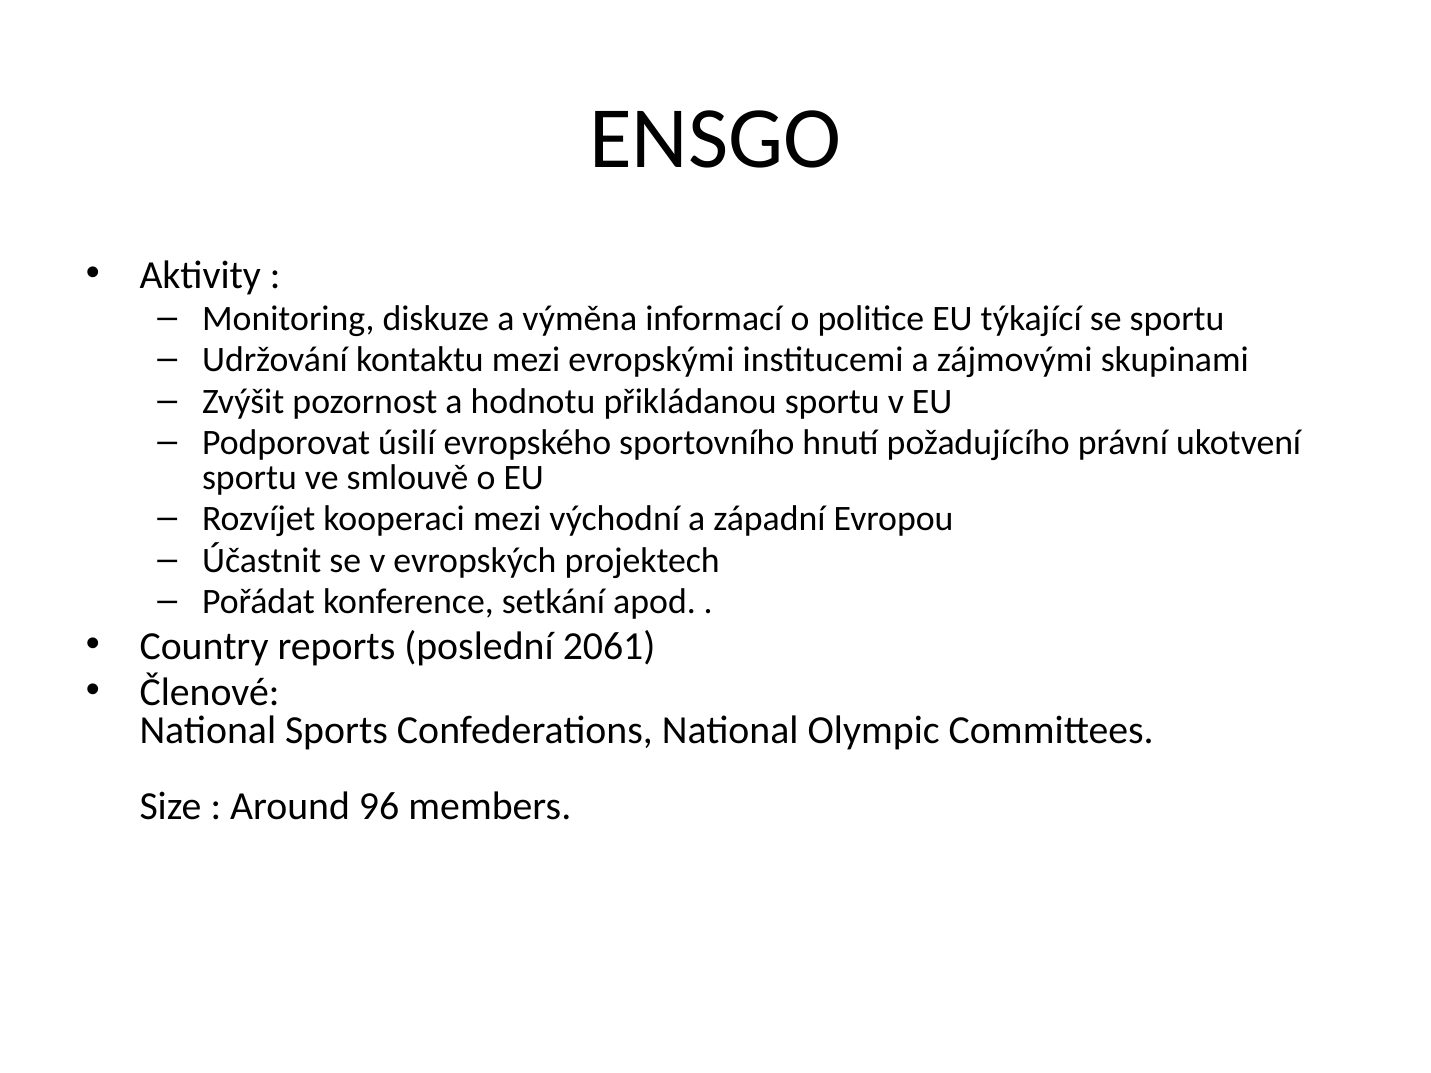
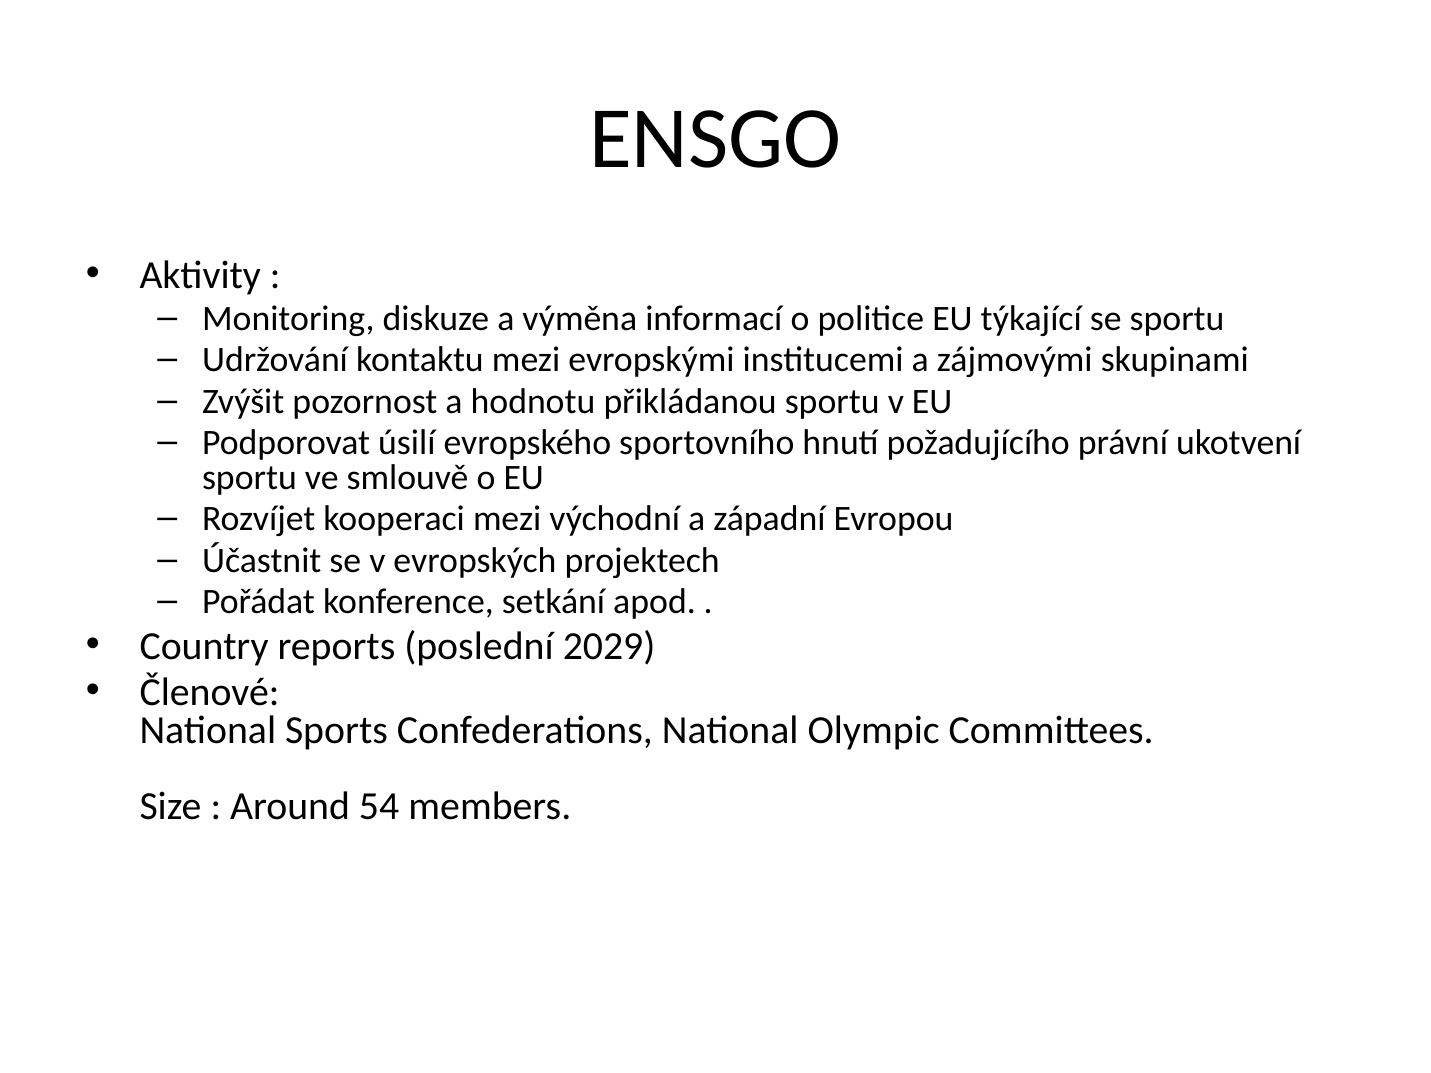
2061: 2061 -> 2029 (609, 646)
96: 96 -> 54 (379, 807)
